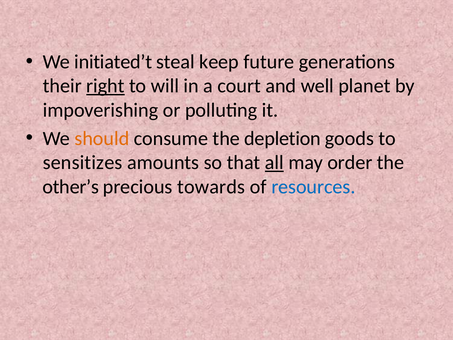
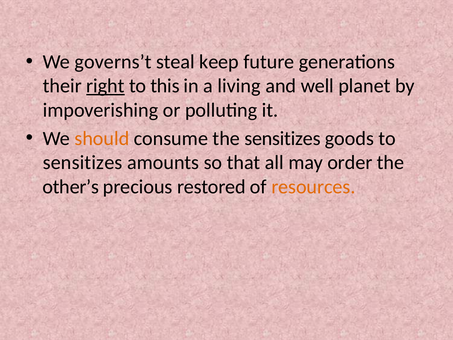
initiated’t: initiated’t -> governs’t (113, 62)
will: will -> this (165, 86)
court: court -> living (239, 86)
the depletion: depletion -> sensitizes (283, 138)
all underline: present -> none (274, 162)
towards: towards -> restored (211, 187)
resources colour: blue -> orange (313, 187)
